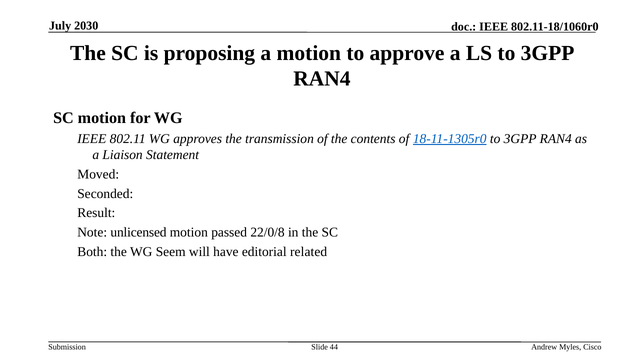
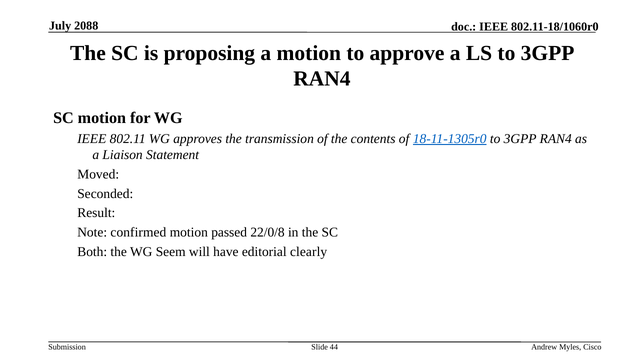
2030: 2030 -> 2088 (86, 26)
unlicensed: unlicensed -> confirmed (138, 233)
related: related -> clearly (309, 252)
